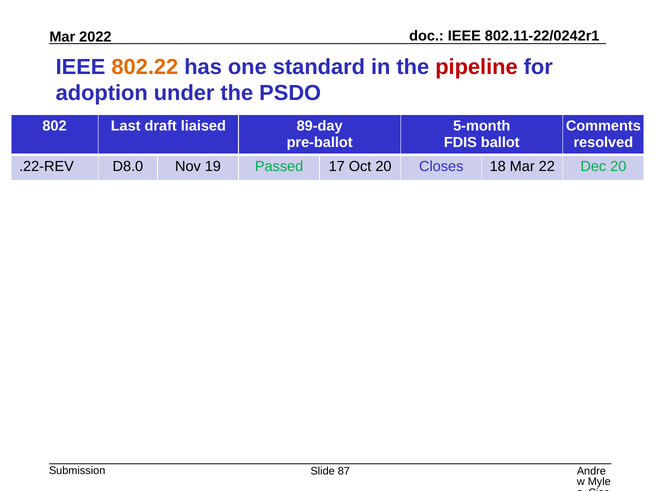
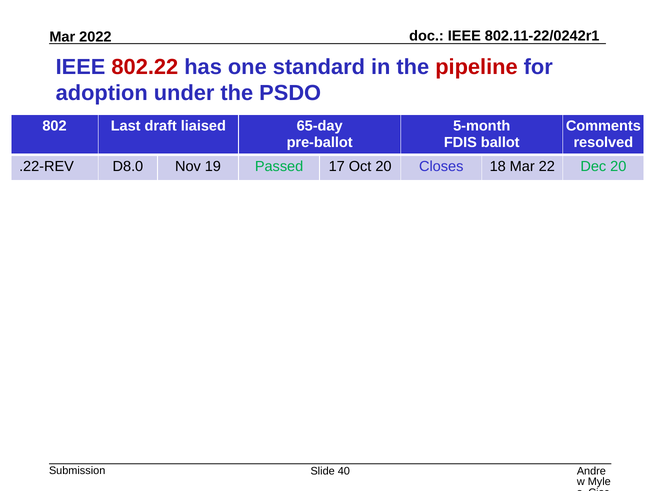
802.22 colour: orange -> red (145, 67)
89-day: 89-day -> 65-day (320, 126)
87: 87 -> 40 (344, 471)
